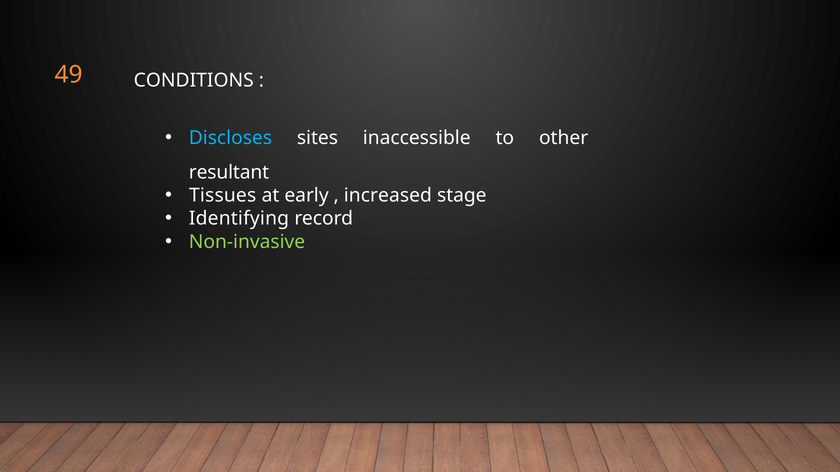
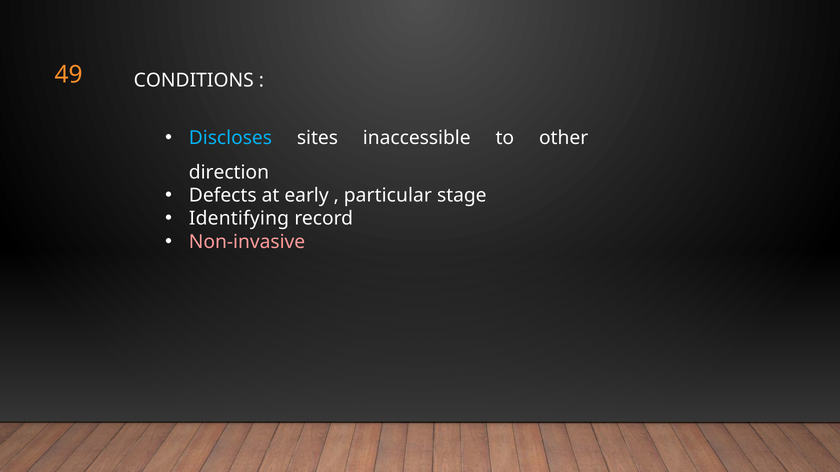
resultant: resultant -> direction (229, 173)
Tissues: Tissues -> Defects (223, 196)
increased: increased -> particular (388, 196)
Non-invasive colour: light green -> pink (247, 242)
